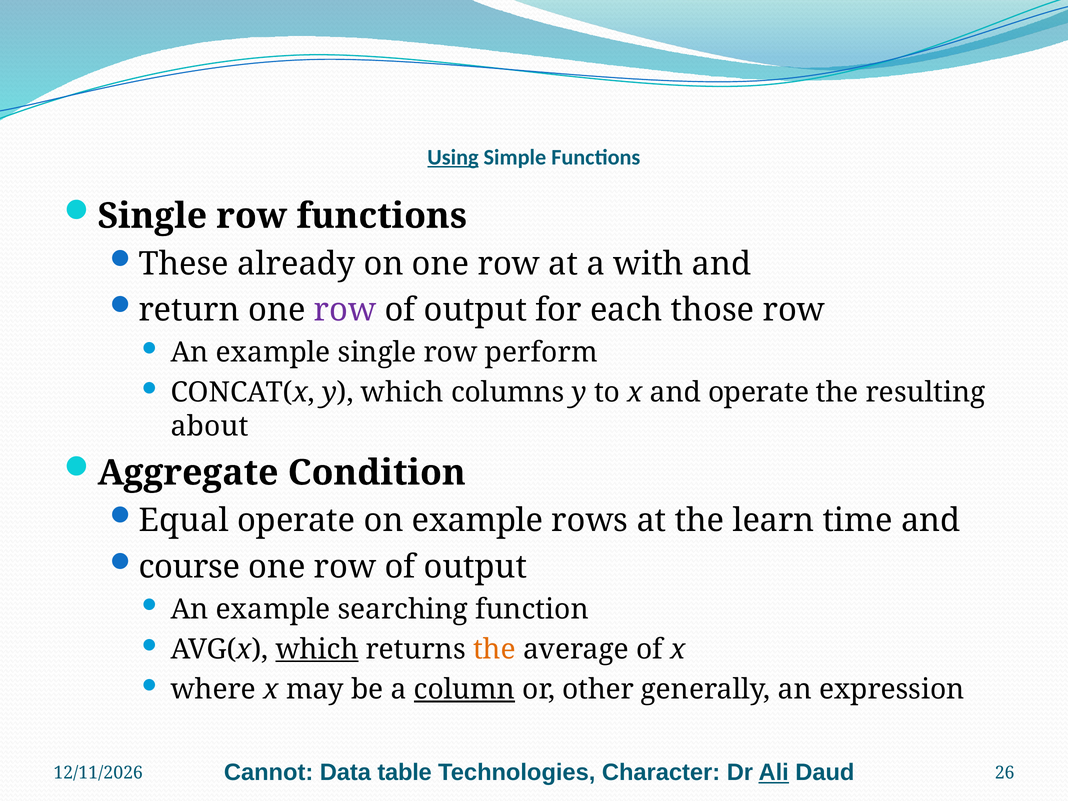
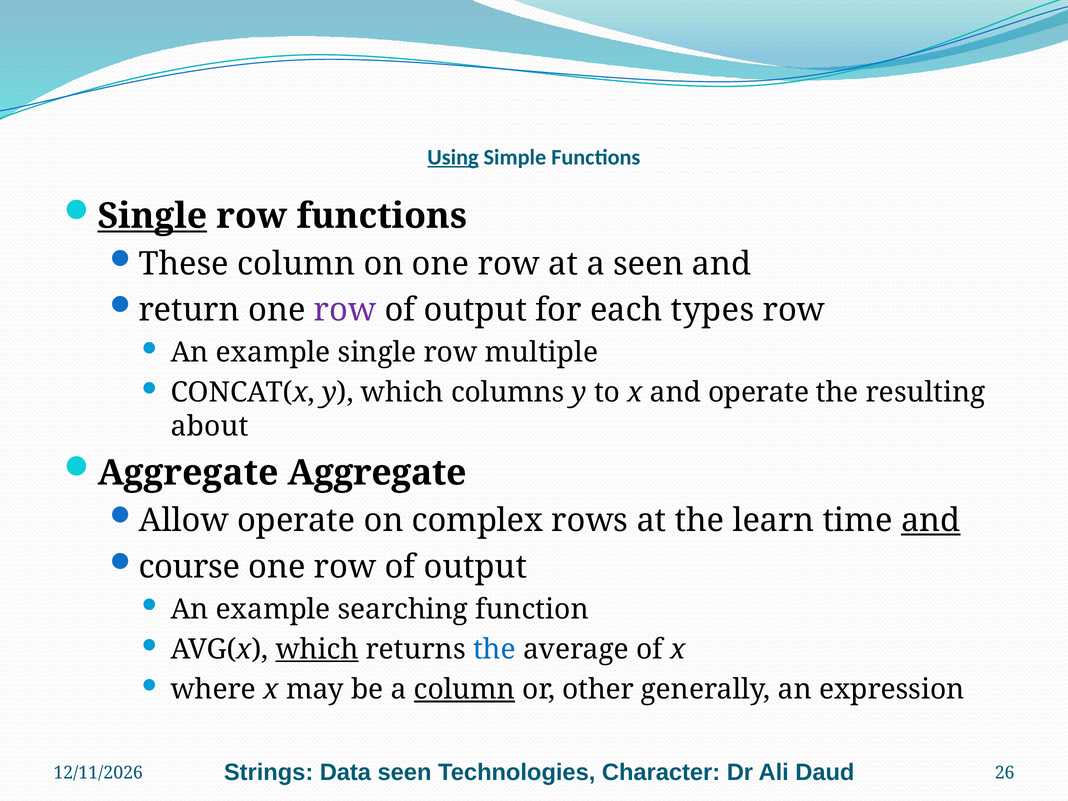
Single underline: none -> present (152, 216)
These already: already -> column (296, 264)
a with: with -> seen (648, 264)
those: those -> types (713, 310)
perform: perform -> multiple (541, 352)
Aggregate Condition: Condition -> Aggregate (377, 473)
Equal: Equal -> Allow (184, 521)
on example: example -> complex (477, 521)
and underline: none -> present (931, 521)
the colour: orange -> blue (495, 649)
Cannot: Cannot -> Strings (269, 772)
Data table: table -> seen (405, 772)
Ali underline: present -> none (774, 772)
